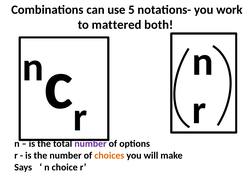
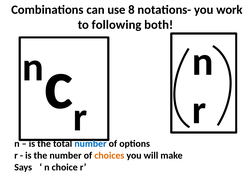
5: 5 -> 8 (132, 10)
mattered: mattered -> following (117, 25)
number colour: purple -> blue (90, 144)
